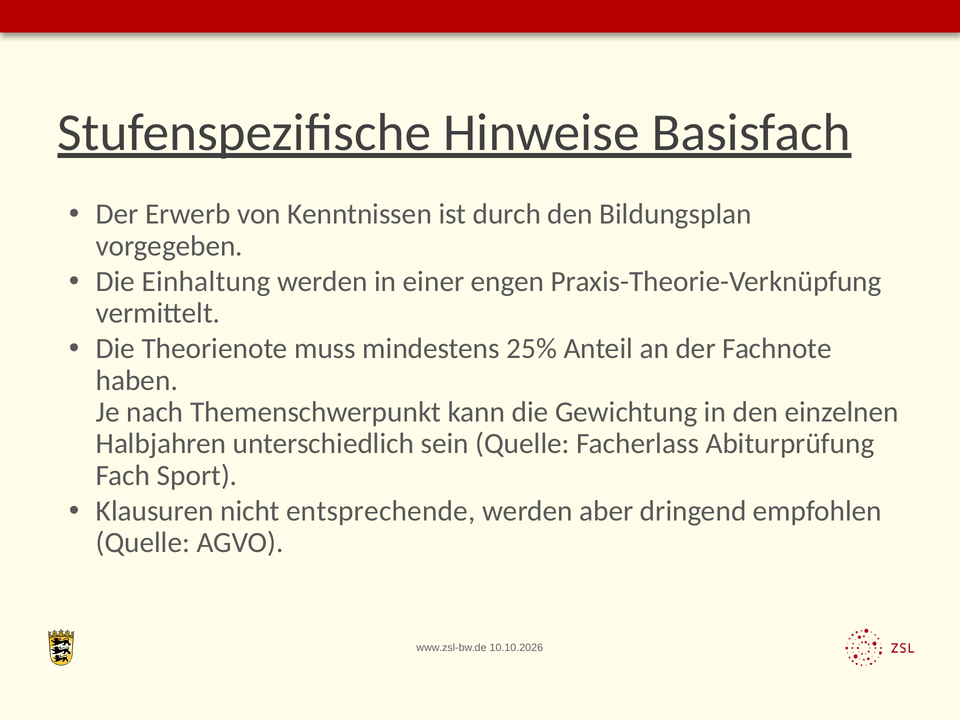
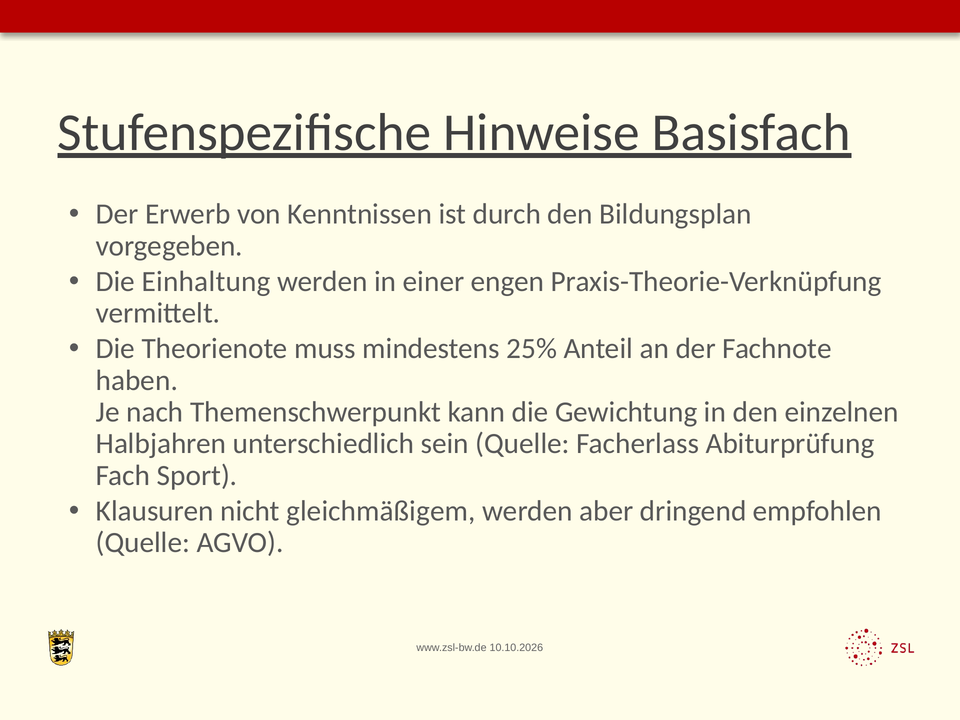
entsprechende: entsprechende -> gleichmäßigem (381, 511)
